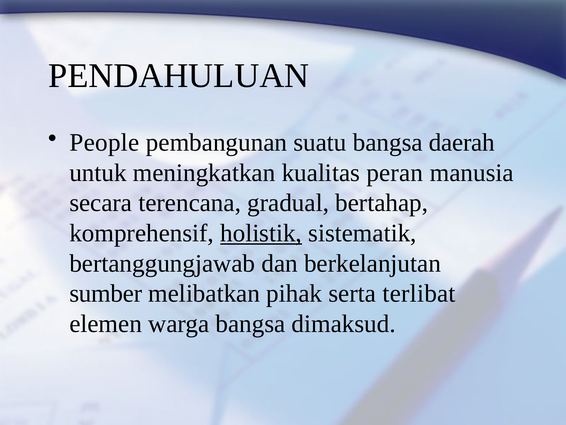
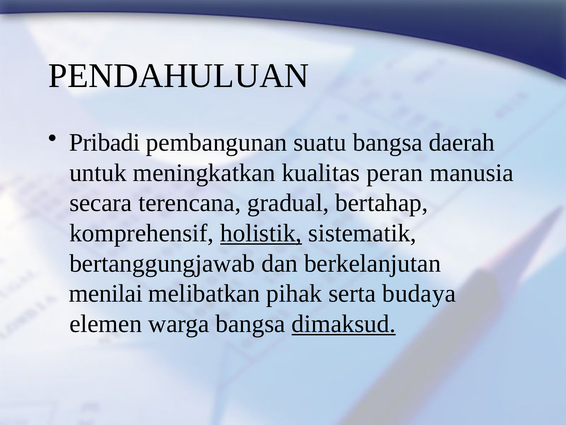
People: People -> Pribadi (105, 142)
sumber: sumber -> menilai (106, 293)
terlibat: terlibat -> budaya (419, 293)
dimaksud underline: none -> present (344, 323)
